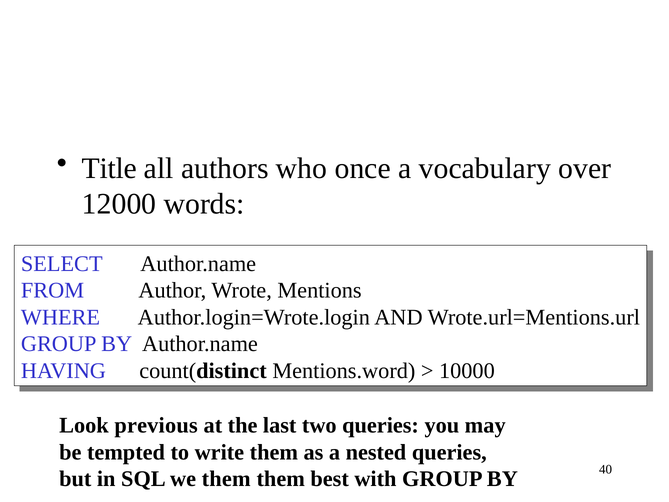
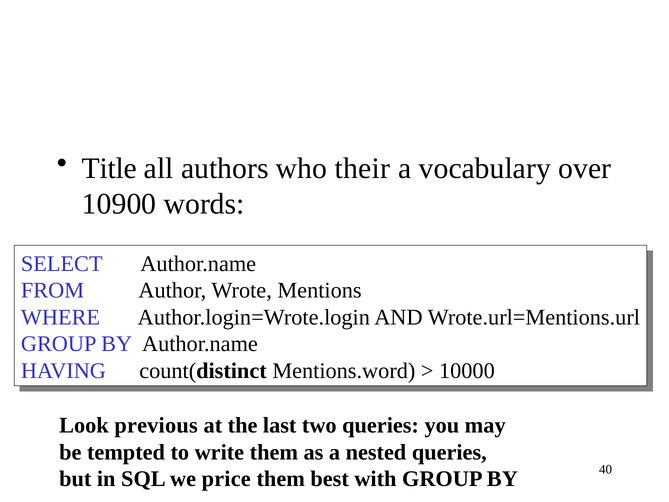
once: once -> their (363, 168)
12000: 12000 -> 10900 (119, 204)
we them: them -> price (226, 479)
